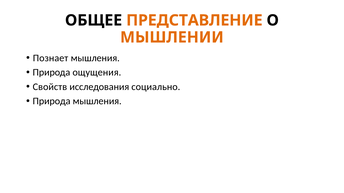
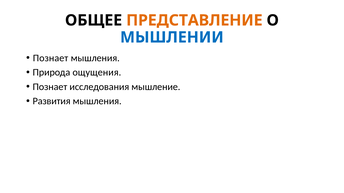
МЫШЛЕНИИ colour: orange -> blue (172, 37)
Свойств: Свойств -> Познает (50, 87)
социально: социально -> мышление (156, 87)
Природа: Природа -> Развития (52, 101)
